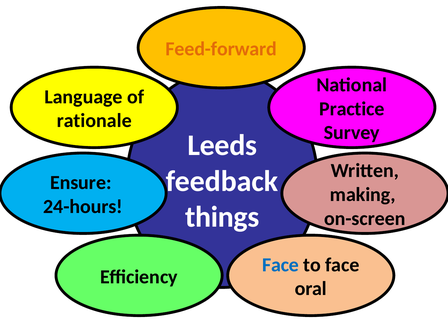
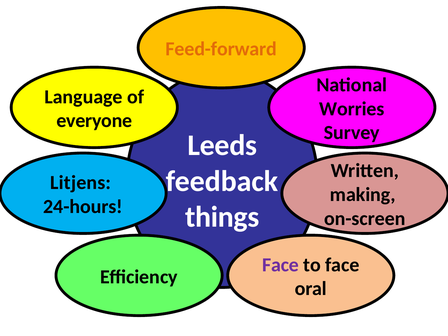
Practice: Practice -> Worries (352, 109)
rationale: rationale -> everyone (94, 121)
Ensure: Ensure -> Litjens (81, 183)
Face colour: blue -> purple (280, 265)
